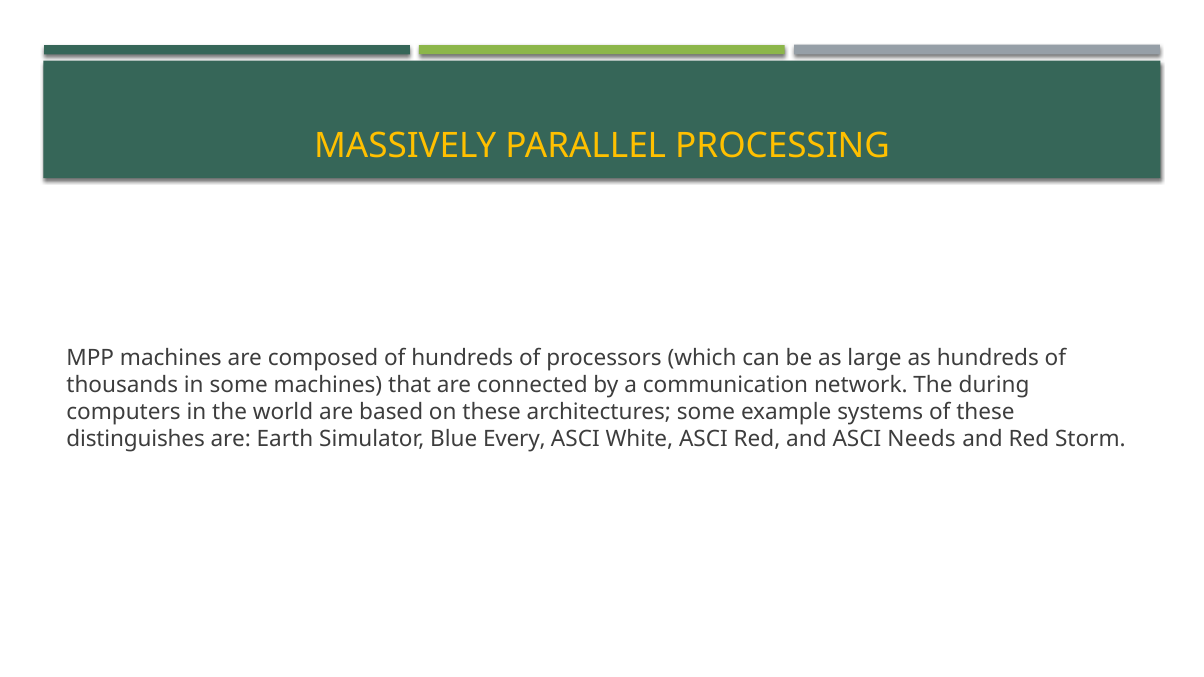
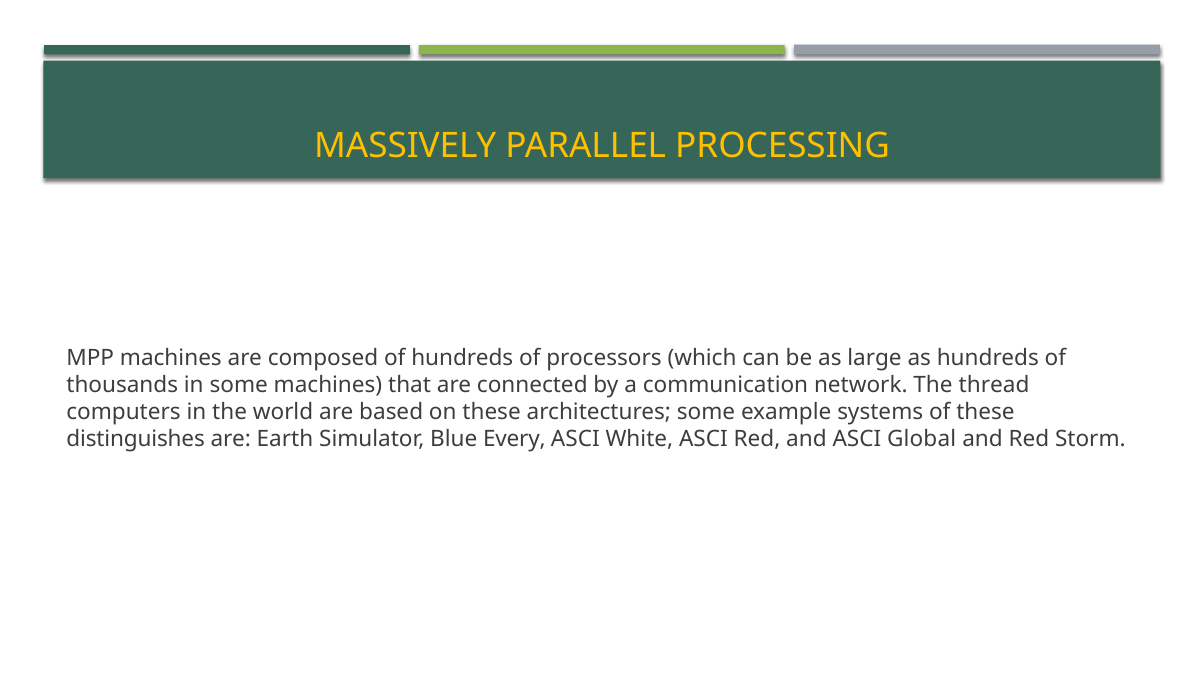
during: during -> thread (994, 385)
Needs: Needs -> Global (922, 439)
